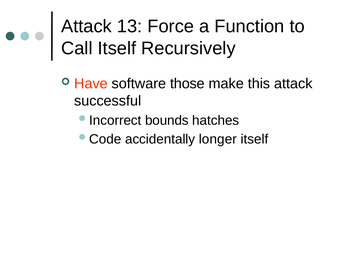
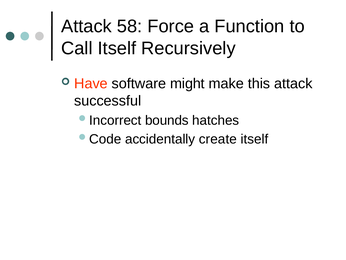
13: 13 -> 58 (130, 26)
those: those -> might (187, 83)
longer: longer -> create (218, 139)
